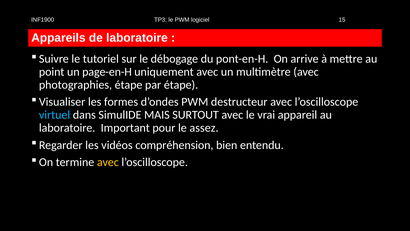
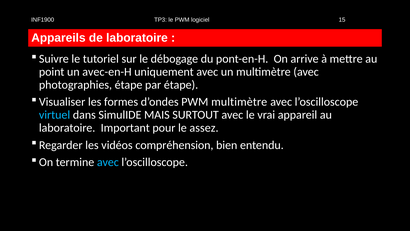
page-en-H: page-en-H -> avec-en-H (107, 72)
PWM destructeur: destructeur -> multimètre (239, 102)
avec colour: yellow -> light blue (108, 162)
